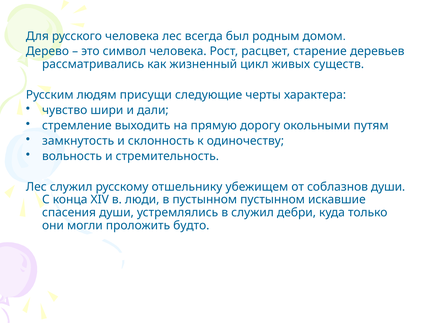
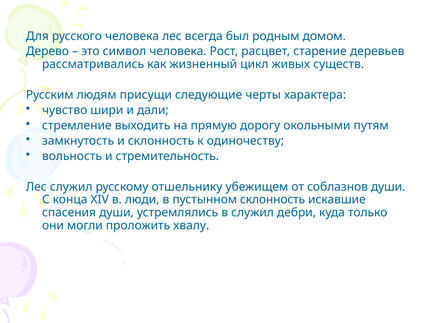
пустынном пустынном: пустынном -> склонность (273, 200)
будто: будто -> хвалу (191, 226)
